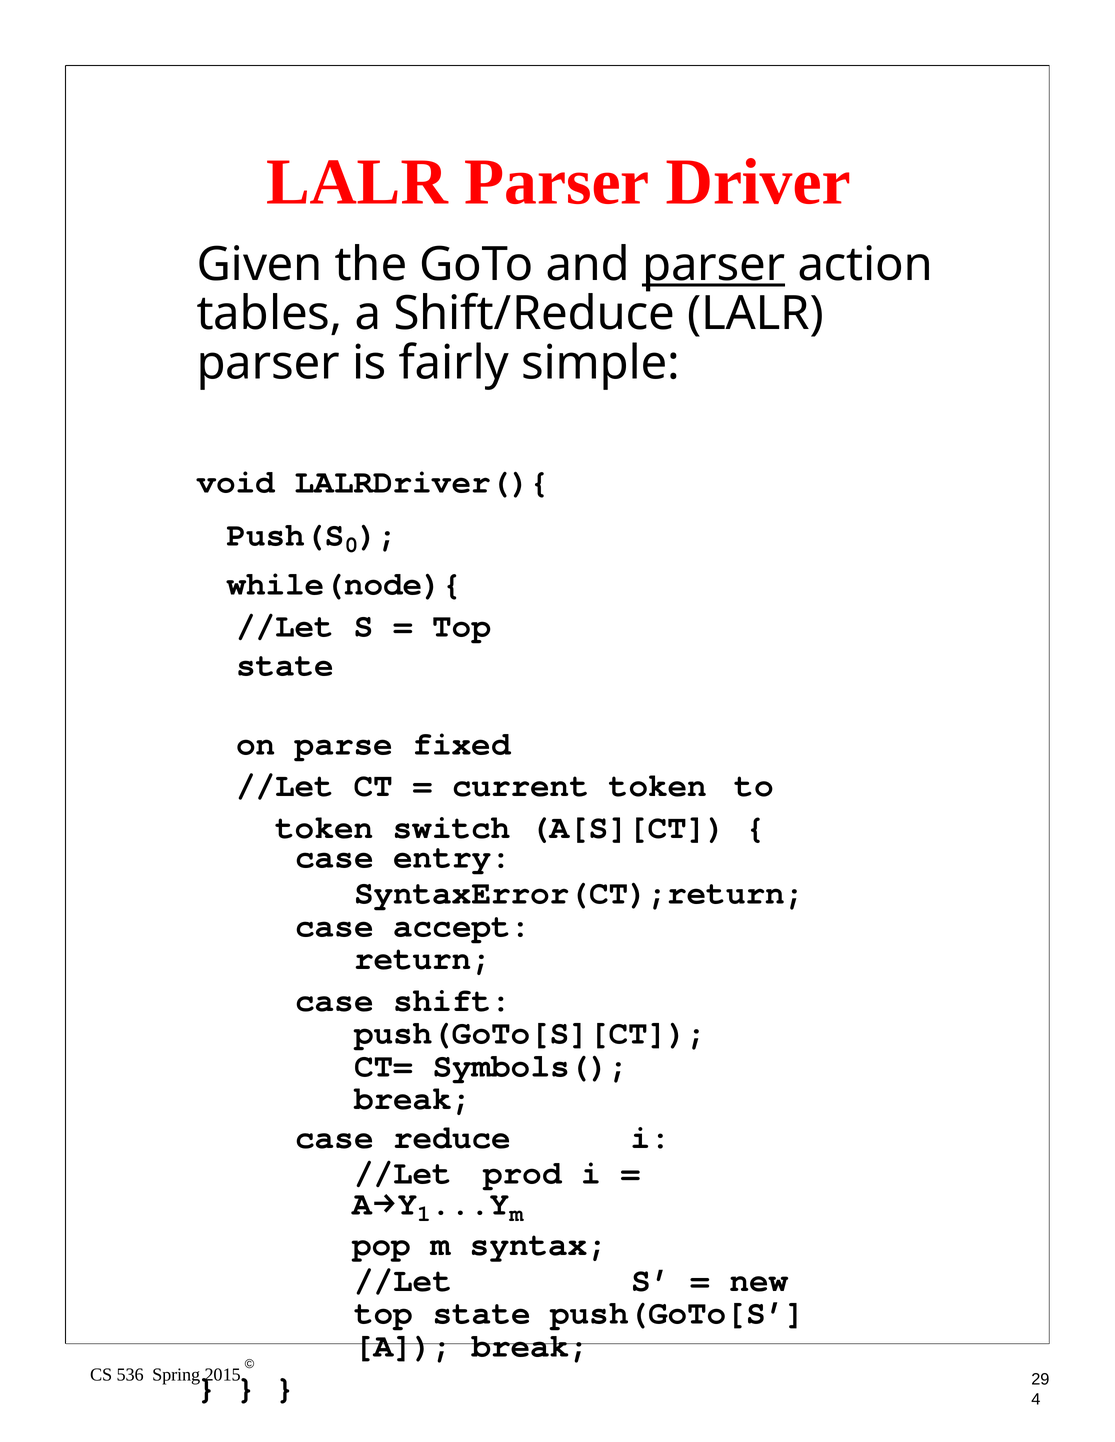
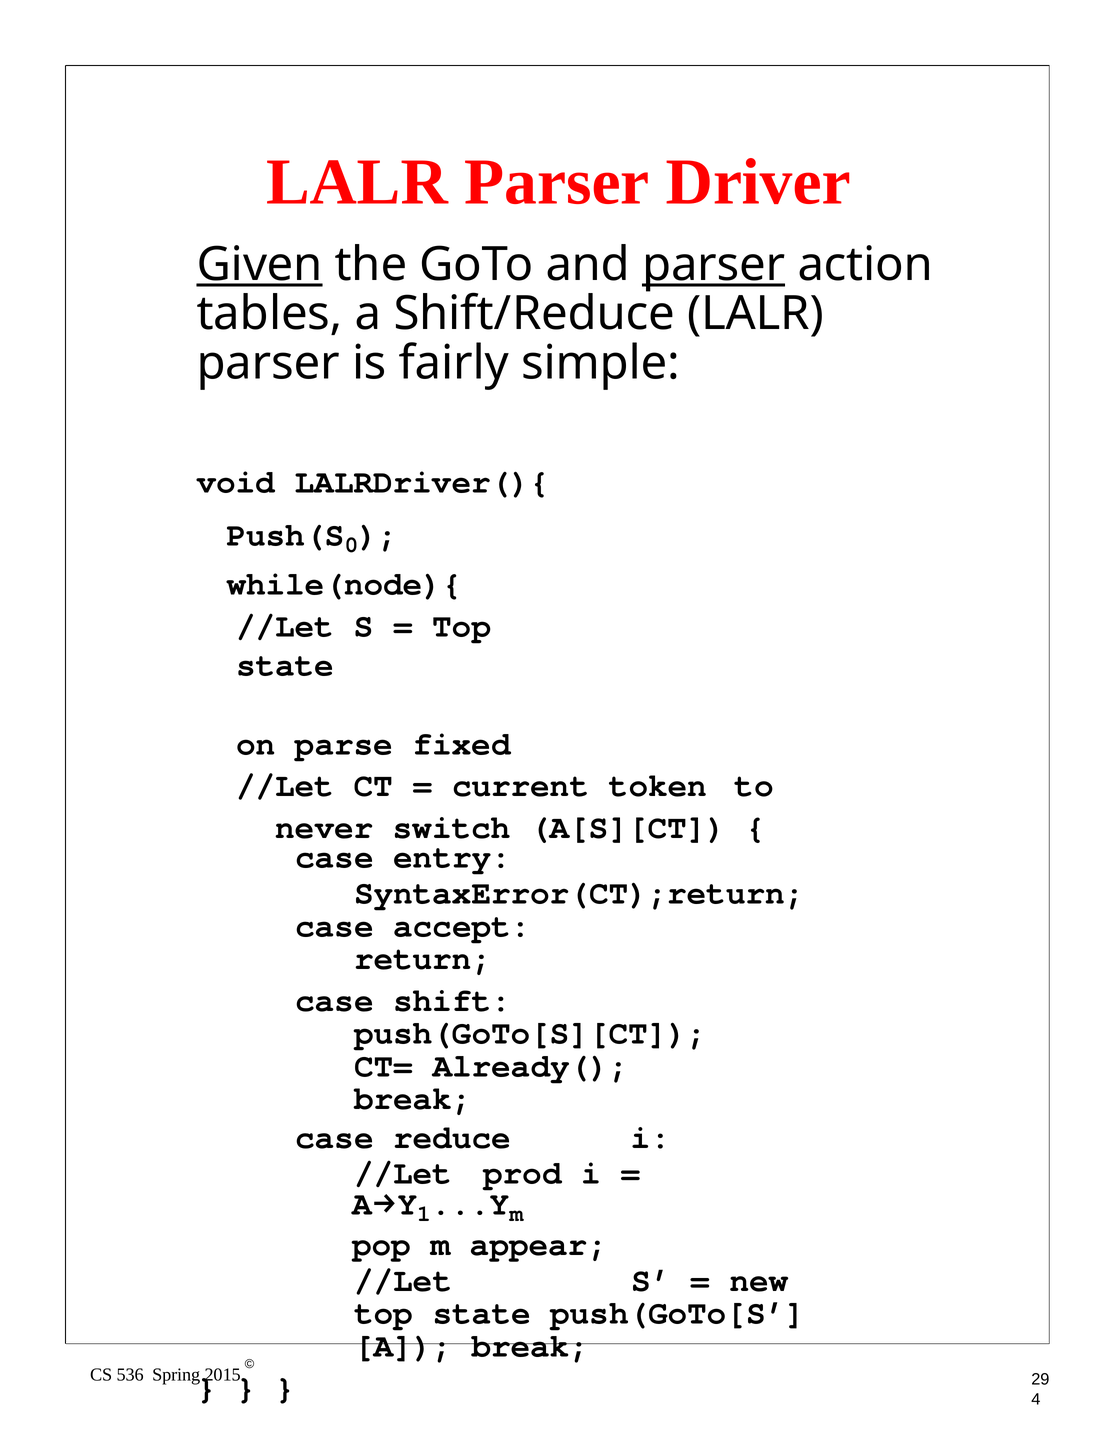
Given underline: none -> present (260, 265)
token: token -> never (324, 828)
Symbols(: Symbols( -> Already( (531, 1066)
syntax: syntax -> appear (539, 1245)
